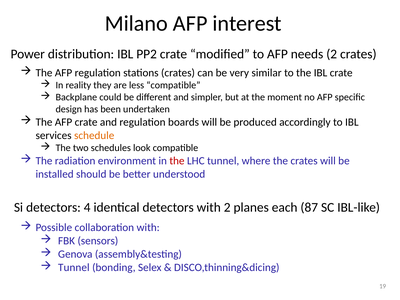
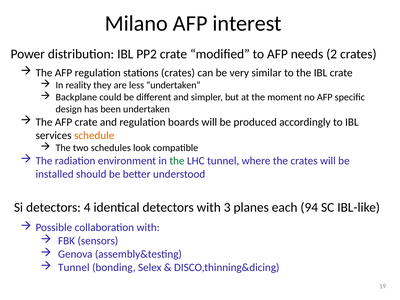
less compatible: compatible -> undertaken (173, 85)
the colour: red -> green (177, 161)
with 2: 2 -> 3 (227, 207)
87: 87 -> 94 (309, 207)
